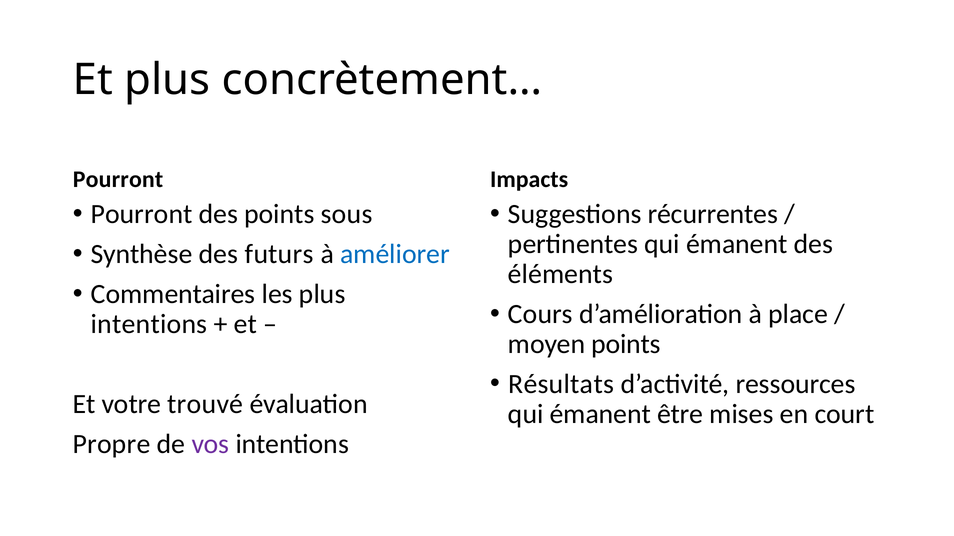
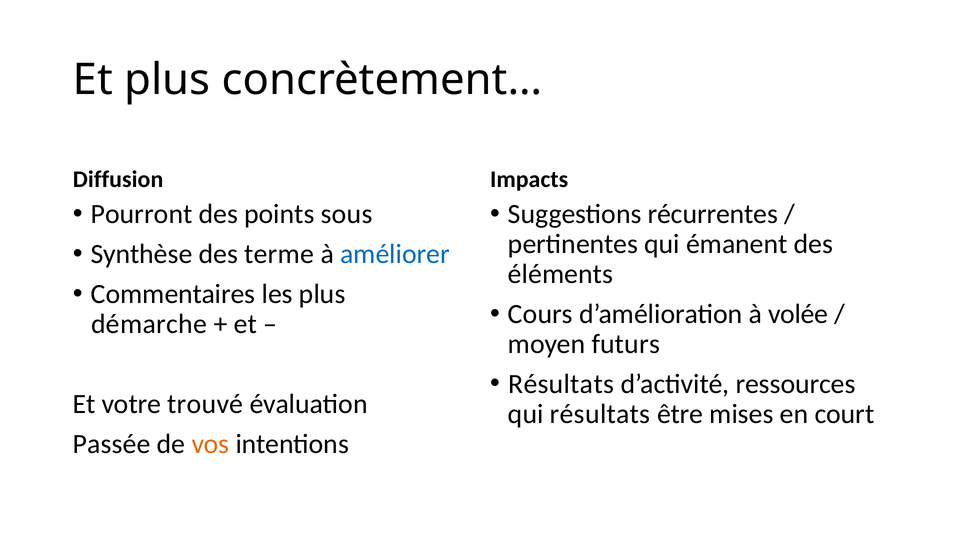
Pourront: Pourront -> Diffusion (118, 179)
futurs: futurs -> terme (279, 254)
place: place -> volée (798, 314)
intentions: intentions -> démarche (149, 325)
moyen points: points -> futurs (626, 344)
émanent: émanent -> résultats (600, 414)
Propre: Propre -> Passée (112, 445)
vos colour: purple -> orange (210, 445)
